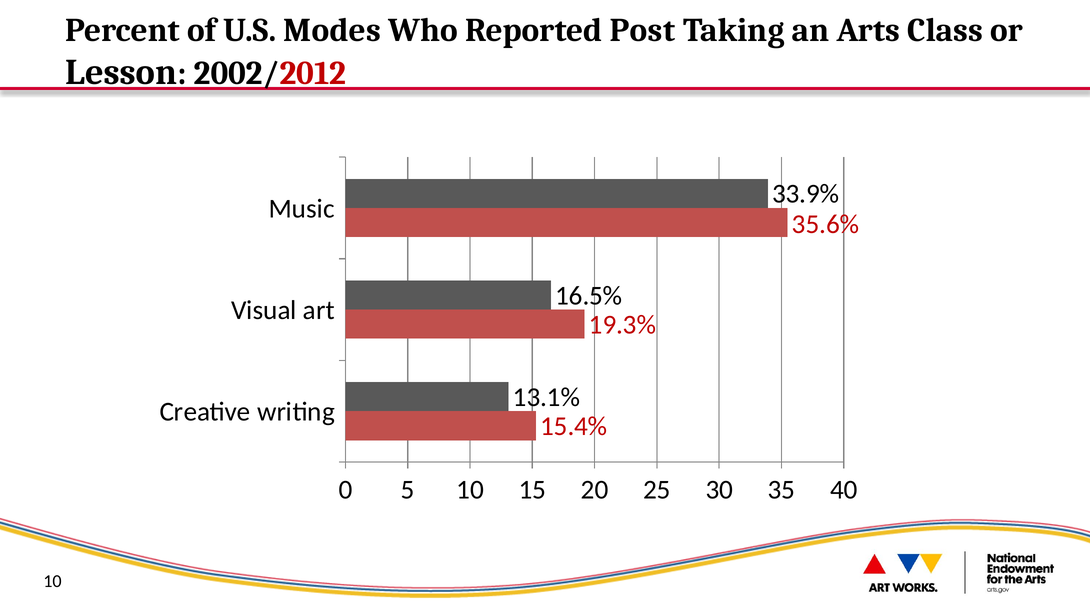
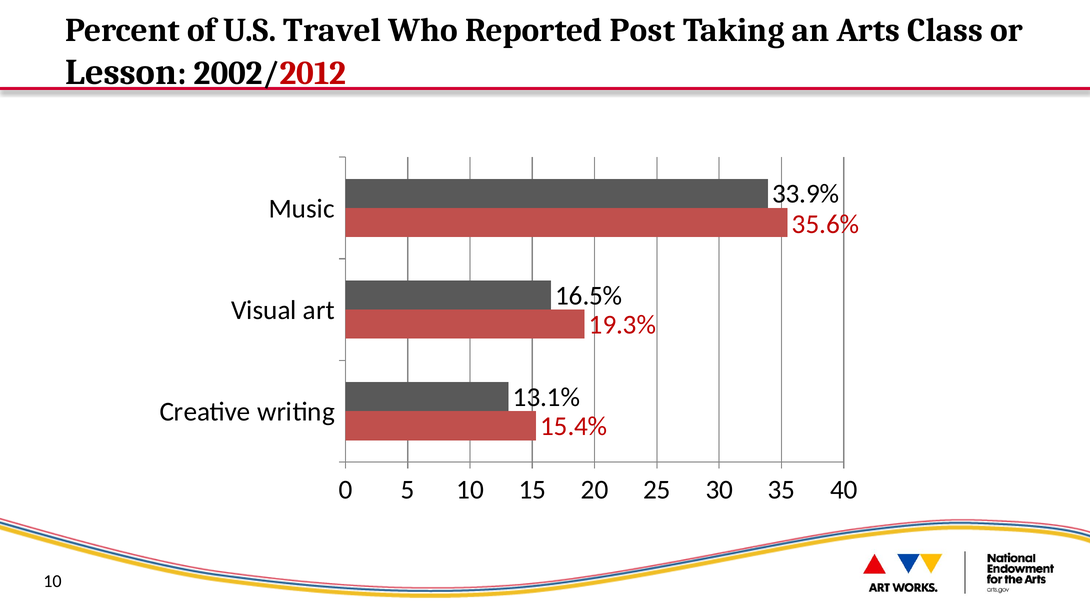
Modes: Modes -> Travel (332, 30)
